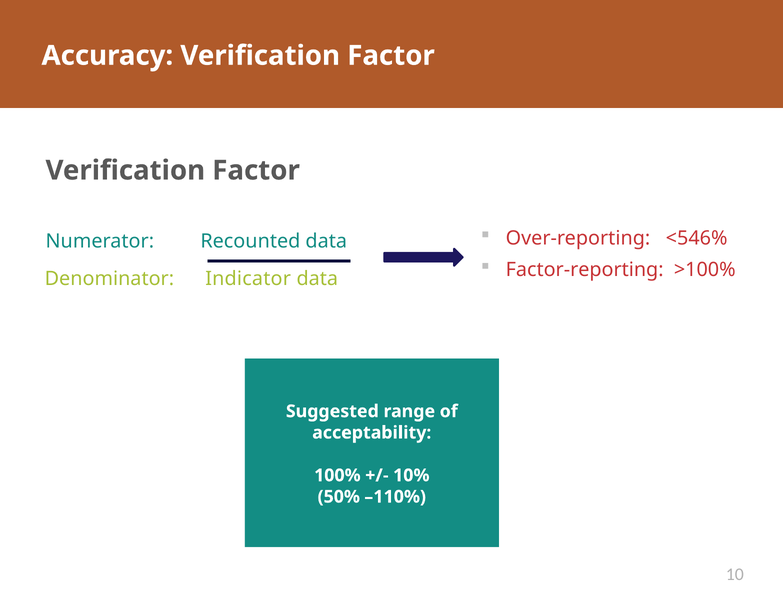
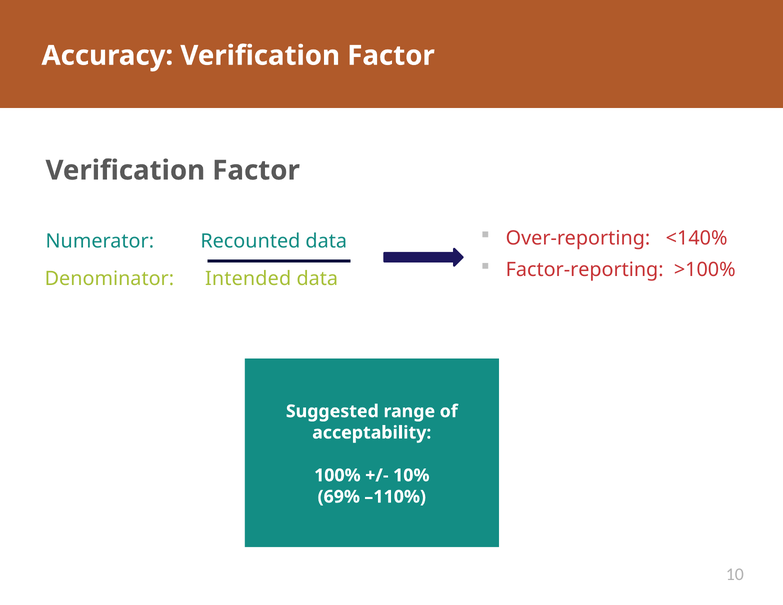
<546%: <546% -> <140% (697, 238)
Indicator: Indicator -> Intended (248, 279)
50%: 50% -> 69% (339, 497)
